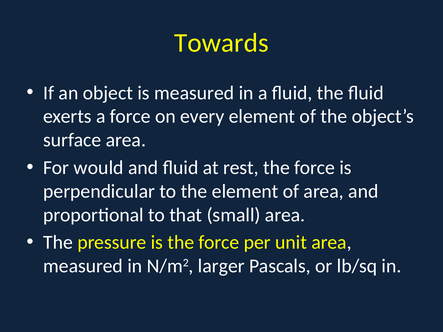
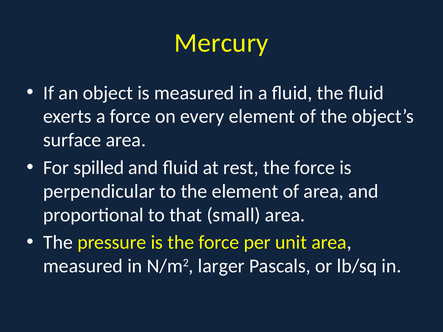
Towards: Towards -> Mercury (221, 43)
would: would -> spilled (99, 168)
